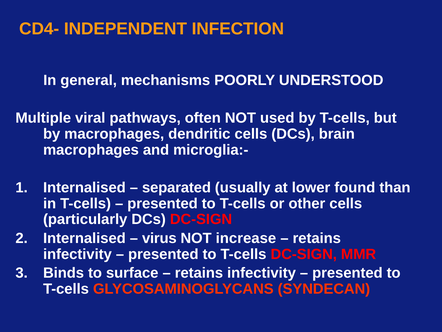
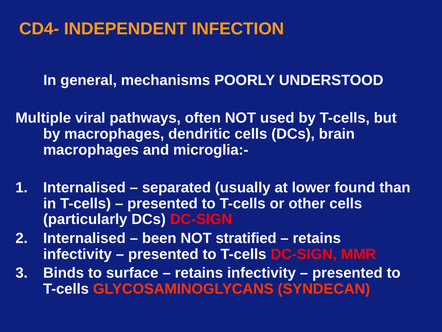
virus: virus -> been (159, 238)
increase: increase -> stratified (246, 238)
